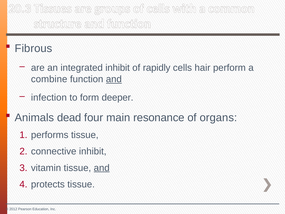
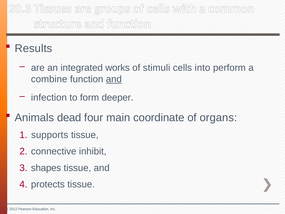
Fibrous: Fibrous -> Results (34, 48)
integrated inhibit: inhibit -> works (118, 68)
rapidly: rapidly -> stimuli (157, 68)
hair: hair -> into (202, 68)
resonance: resonance -> coordinate (159, 118)
performs: performs -> supports (50, 135)
vitamin: vitamin -> shapes (46, 168)
and underline: present -> none (102, 168)
